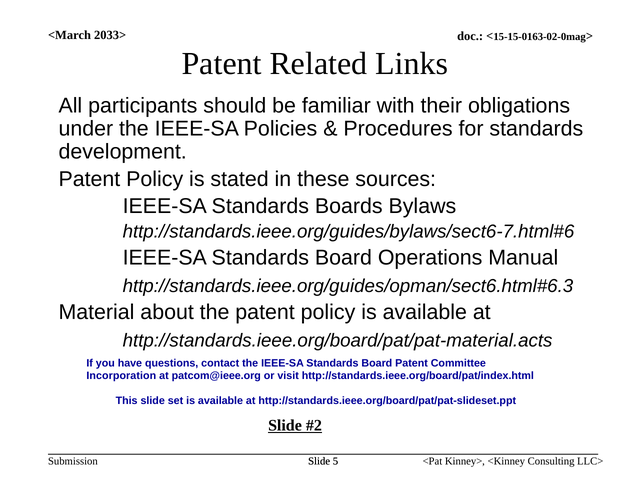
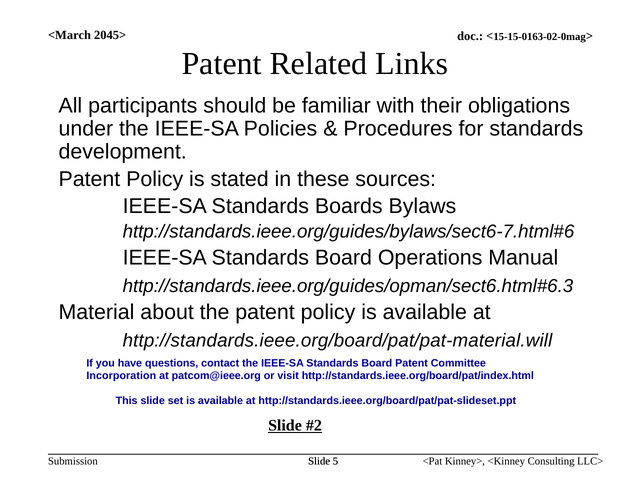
2033>: 2033> -> 2045> (110, 35)
http://standards.ieee.org/board/pat/pat-material.acts: http://standards.ieee.org/board/pat/pat-material.acts -> http://standards.ieee.org/board/pat/pat-material.will (337, 340)
